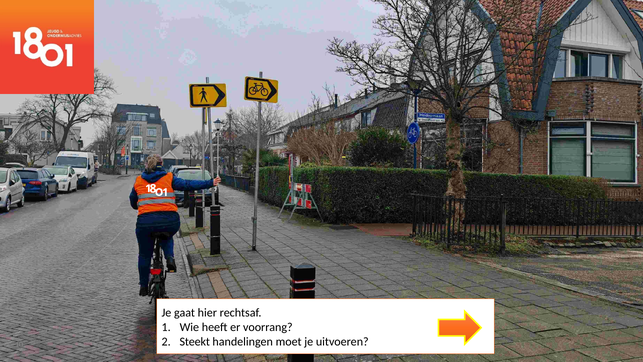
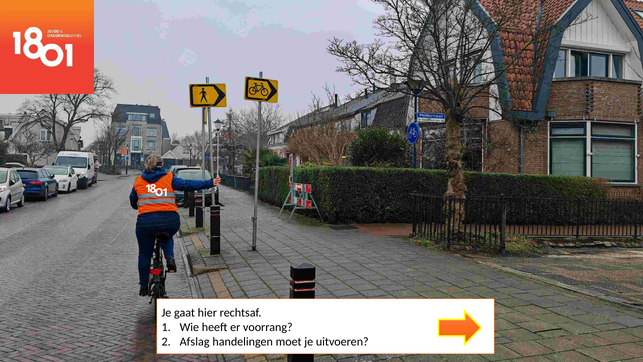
Steekt: Steekt -> Afslag (195, 341)
